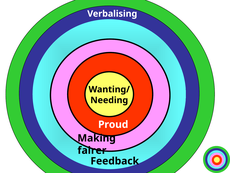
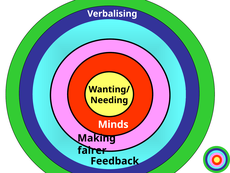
Proud: Proud -> Minds (113, 124)
